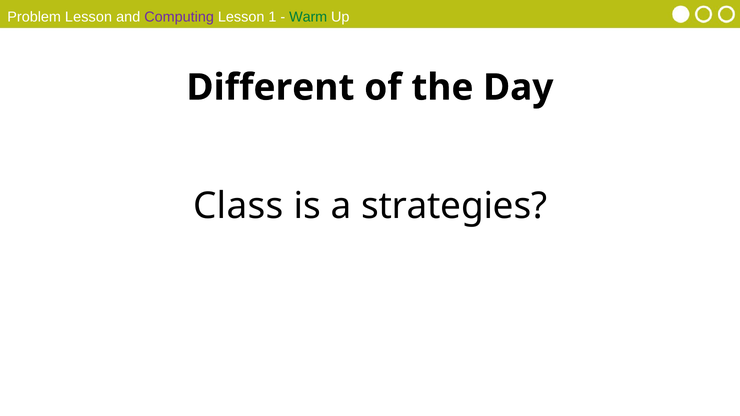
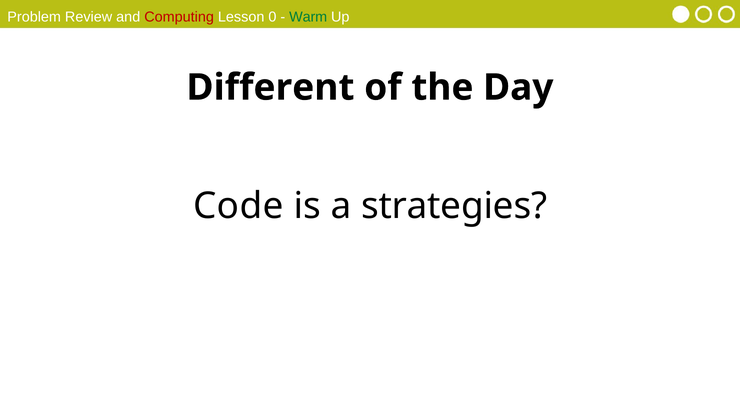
Problem Lesson: Lesson -> Review (89, 17)
Computing colour: purple -> red (179, 17)
1: 1 -> 0 (272, 17)
Class: Class -> Code (238, 206)
